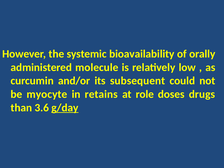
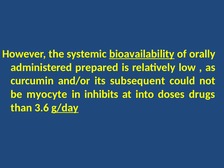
bioavailability underline: none -> present (142, 54)
molecule: molecule -> prepared (97, 67)
retains: retains -> inhibits (101, 94)
role: role -> into (145, 94)
